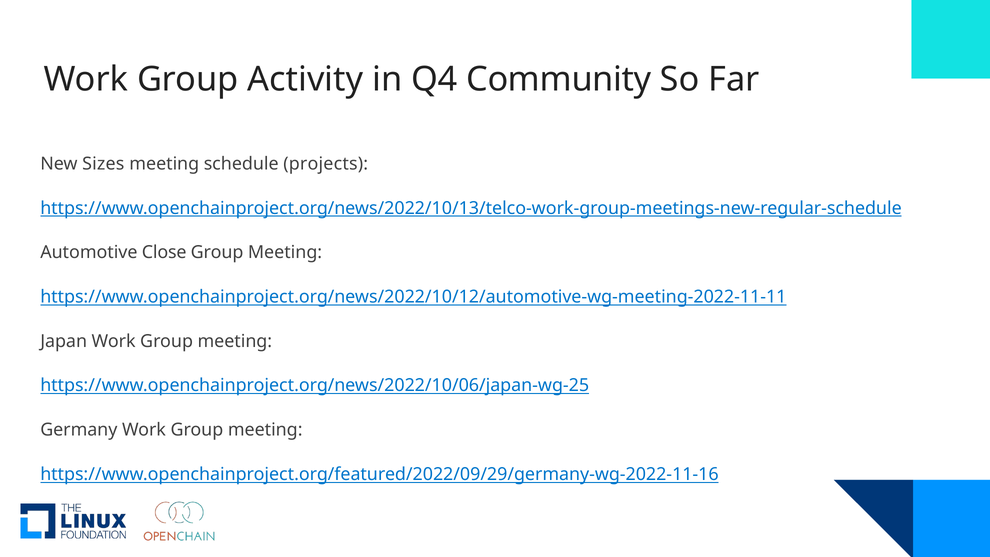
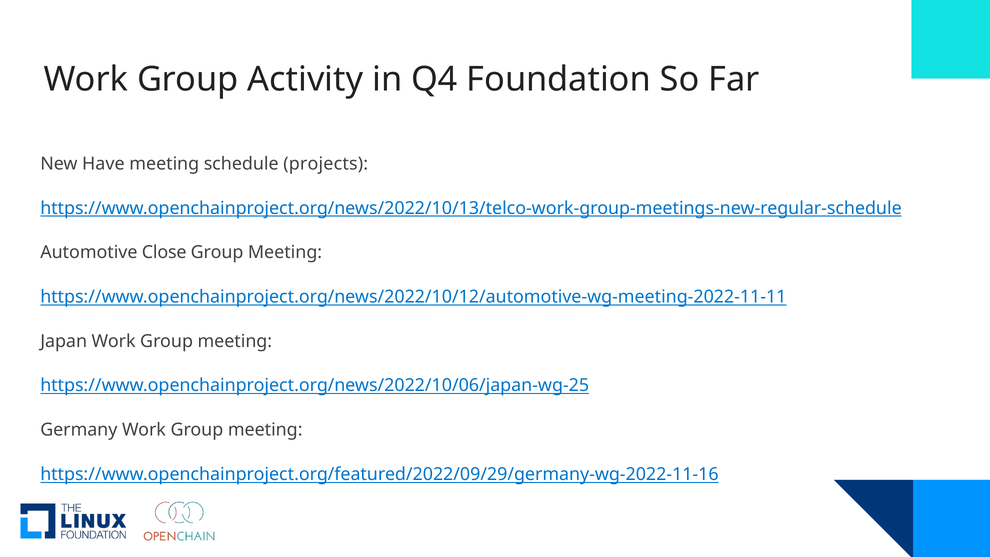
Community: Community -> Foundation (559, 80)
Sizes: Sizes -> Have (103, 164)
